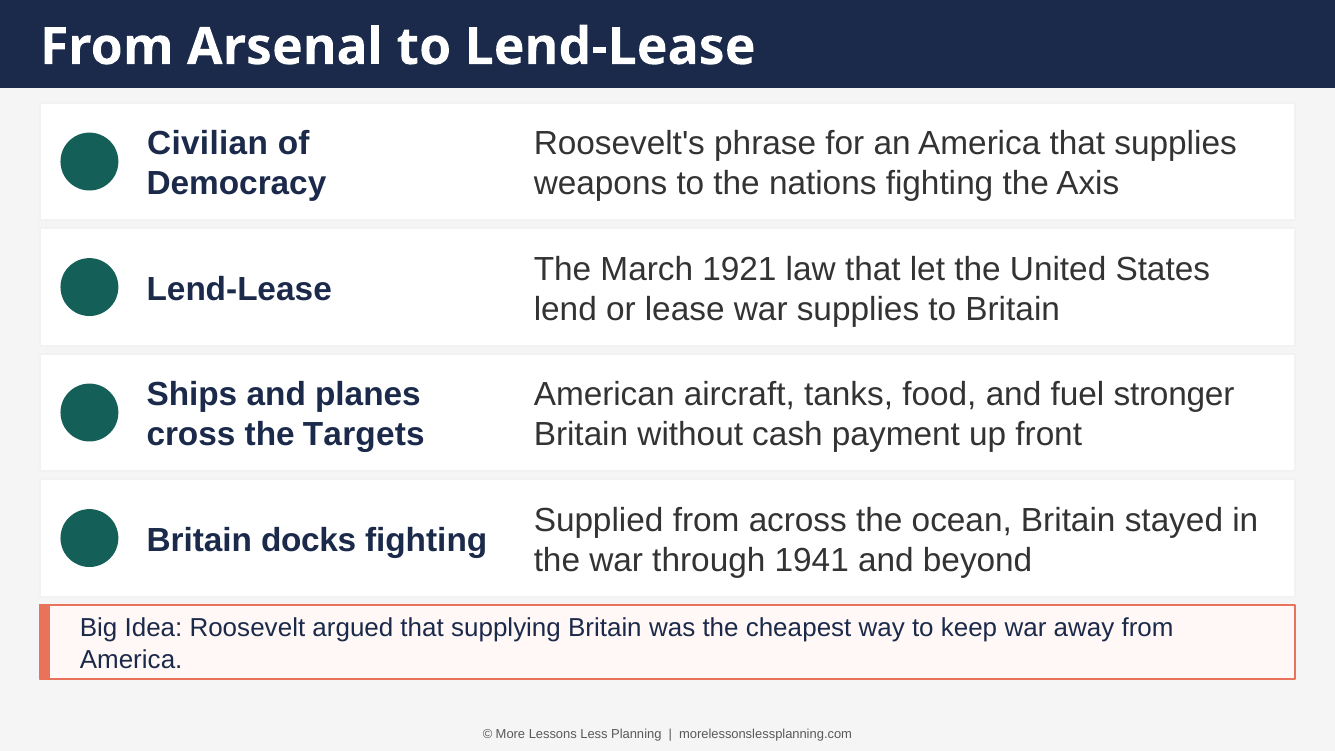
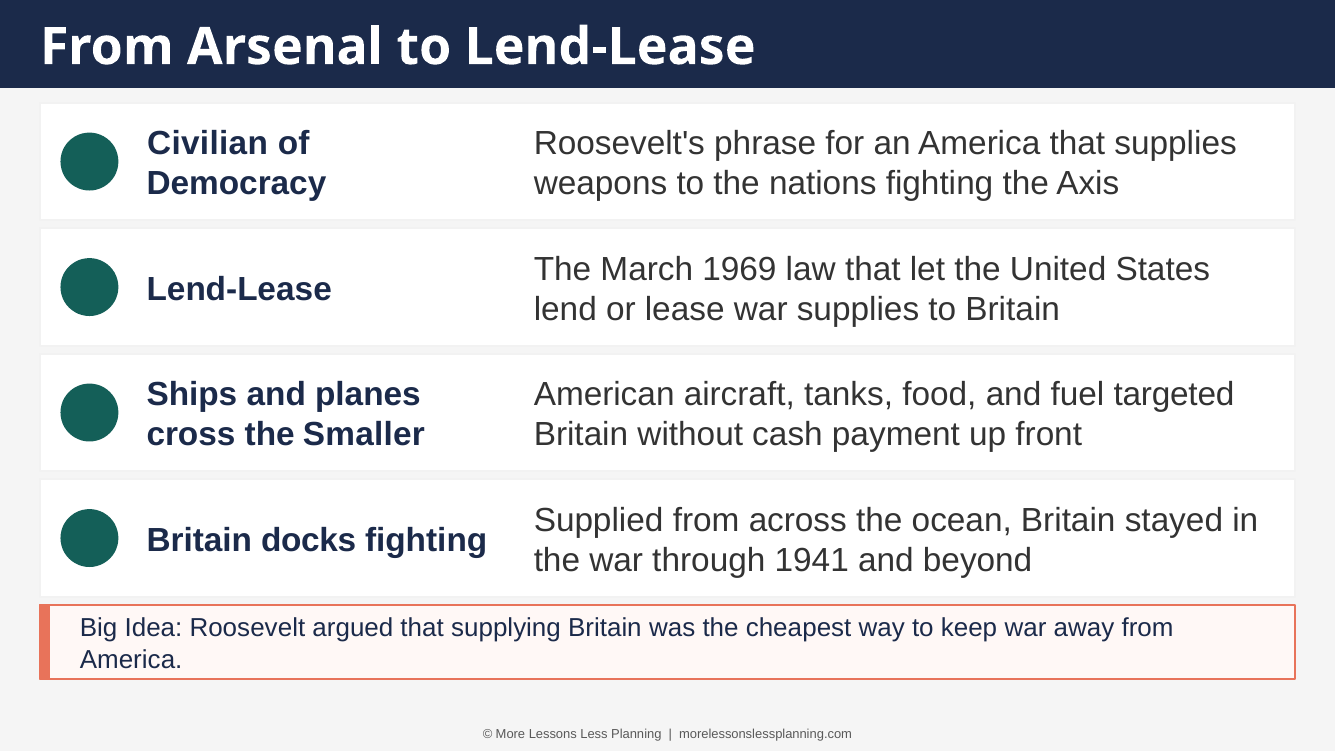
1921: 1921 -> 1969 (739, 269)
stronger: stronger -> targeted (1174, 395)
Targets: Targets -> Smaller (364, 435)
